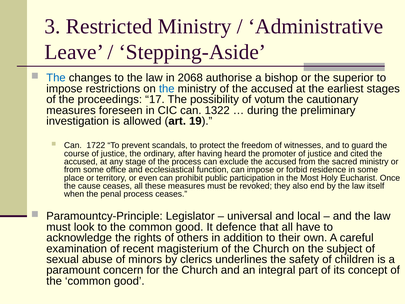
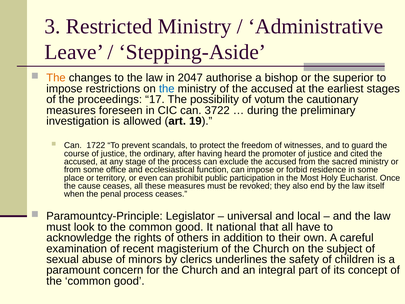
The colour: blue -> orange (56, 78)
2068: 2068 -> 2047 (190, 78)
1322: 1322 -> 3722 (217, 110)
defence: defence -> national (236, 227)
